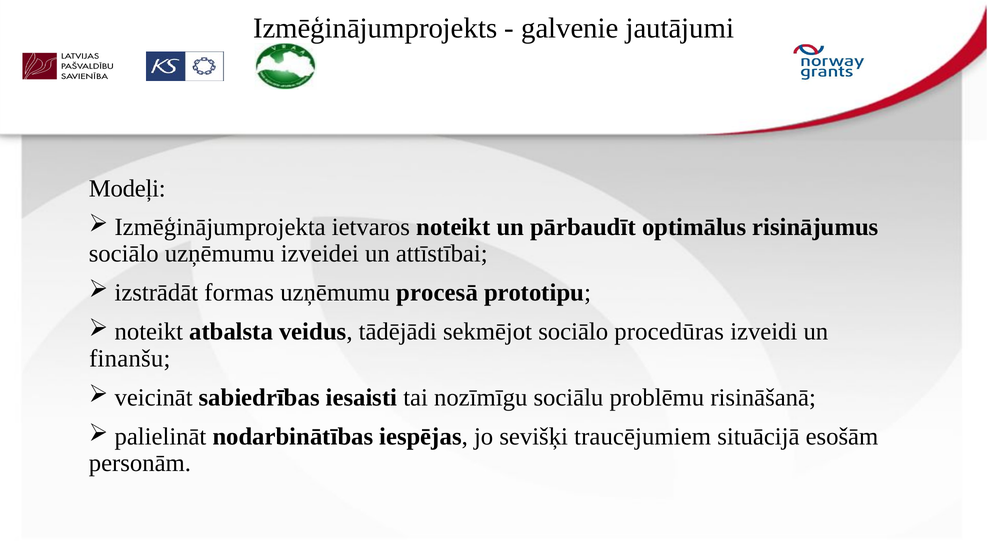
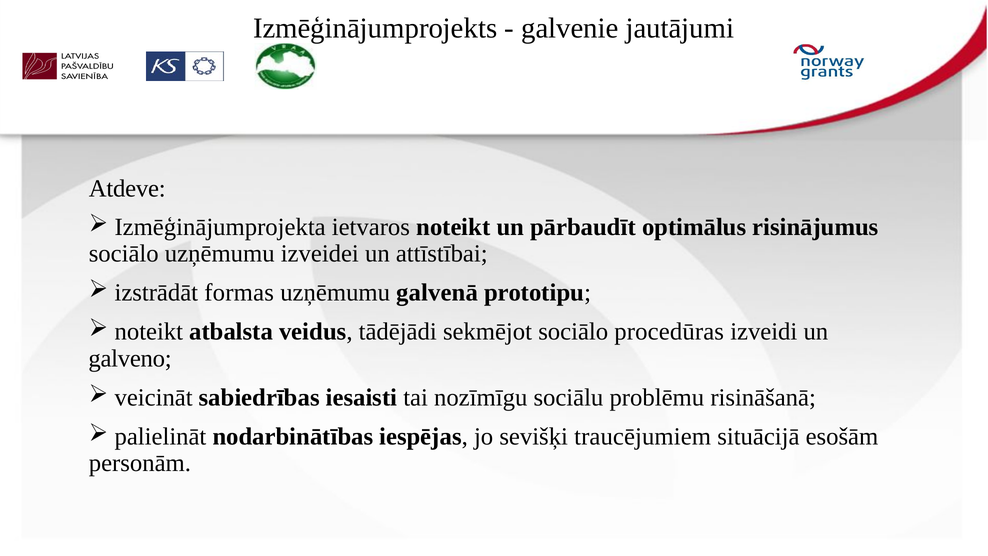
Modeļi: Modeļi -> Atdeve (127, 188)
procesā: procesā -> galvenā (437, 293)
finanšu: finanšu -> galveno (130, 358)
